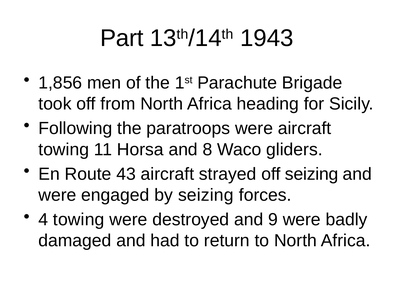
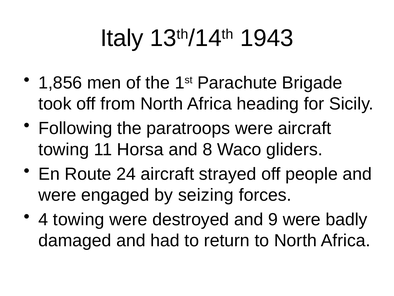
Part: Part -> Italy (122, 38)
43: 43 -> 24 (126, 174)
off seizing: seizing -> people (312, 174)
